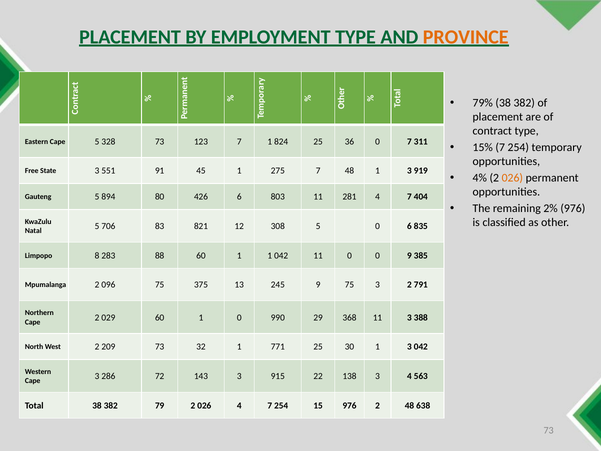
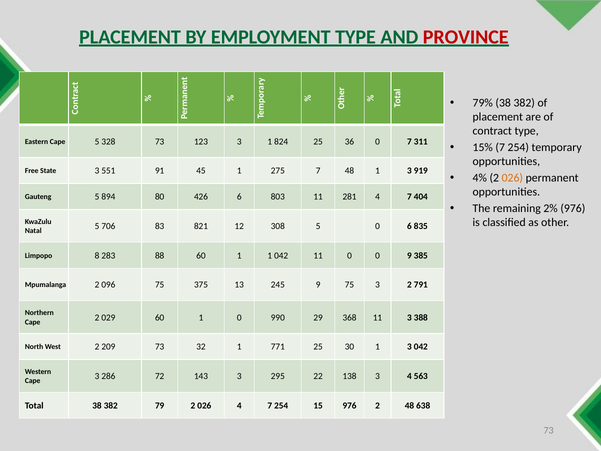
PROVINCE colour: orange -> red (466, 37)
123 7: 7 -> 3 (239, 142)
915: 915 -> 295 (278, 376)
